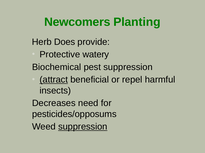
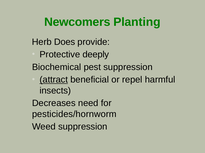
watery: watery -> deeply (96, 55)
pesticides/opposums: pesticides/opposums -> pesticides/hornworm (74, 115)
suppression underline: present -> none (83, 127)
